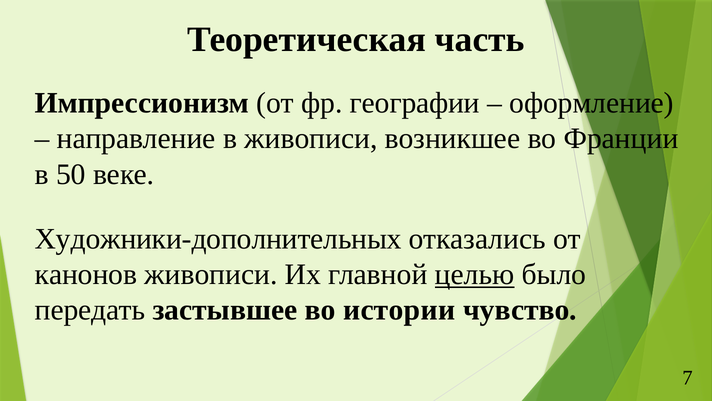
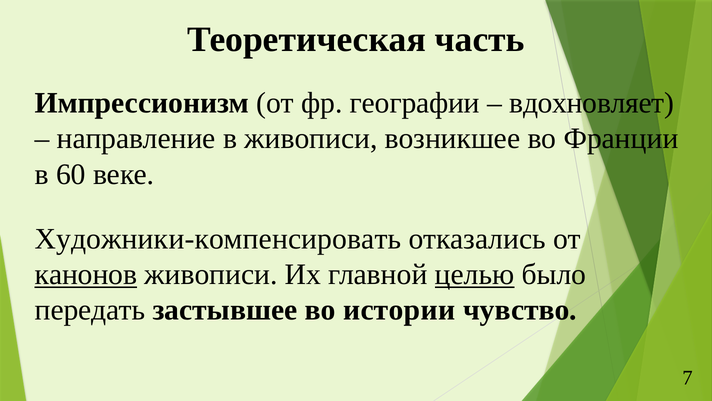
оформление: оформление -> вдохновляет (592, 103)
50: 50 -> 60 (71, 174)
Художники-дополнительных: Художники-дополнительных -> Художники-компенсировать (218, 239)
канонов underline: none -> present (86, 274)
